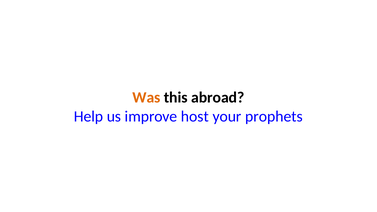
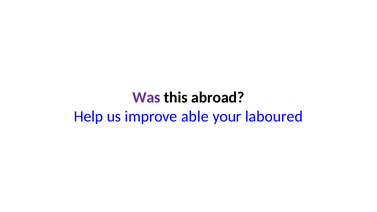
Was colour: orange -> purple (146, 98)
host: host -> able (195, 116)
prophets: prophets -> laboured (274, 116)
